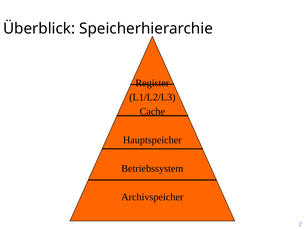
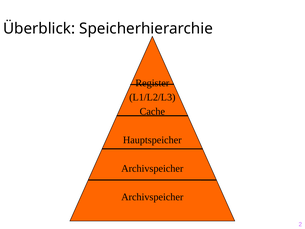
Betriebssystem: Betriebssystem -> Archivspeicher (152, 168)
